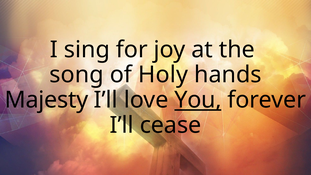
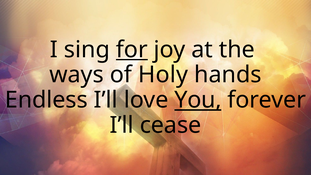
for underline: none -> present (132, 50)
song: song -> ways (77, 75)
Majesty: Majesty -> Endless (46, 100)
